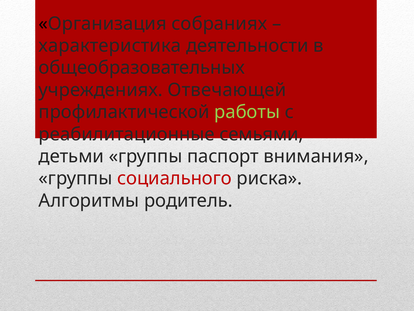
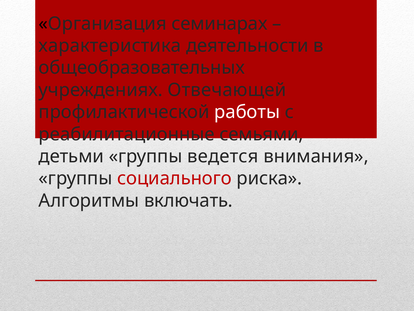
собраниях: собраниях -> семинарах (219, 24)
работы colour: light green -> white (247, 112)
паспорт: паспорт -> ведется (223, 156)
родитель: родитель -> включать (188, 200)
